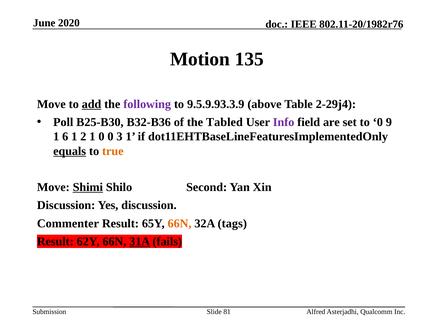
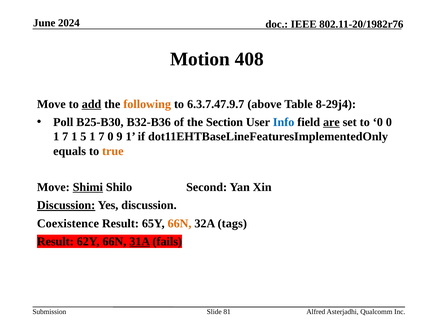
2020: 2020 -> 2024 (69, 23)
135: 135 -> 408 (249, 59)
following colour: purple -> orange (147, 104)
9.5.9.93.3.9: 9.5.9.93.3.9 -> 6.3.7.47.9.7 (216, 104)
2-29j4: 2-29j4 -> 8-29j4 (336, 104)
Tabled: Tabled -> Section (225, 122)
Info colour: purple -> blue (284, 122)
are underline: none -> present (331, 122)
0 9: 9 -> 0 (389, 122)
6: 6 -> 7 (65, 137)
2: 2 -> 5 (83, 137)
0: 0 -> 7 (101, 137)
3: 3 -> 9 (120, 137)
equals underline: present -> none (70, 151)
Discussion underline: none -> present (66, 206)
Commenter: Commenter -> Coexistence (68, 224)
